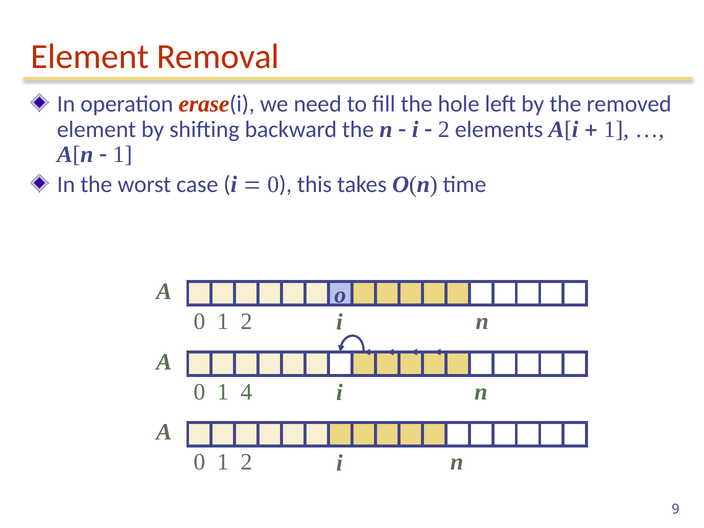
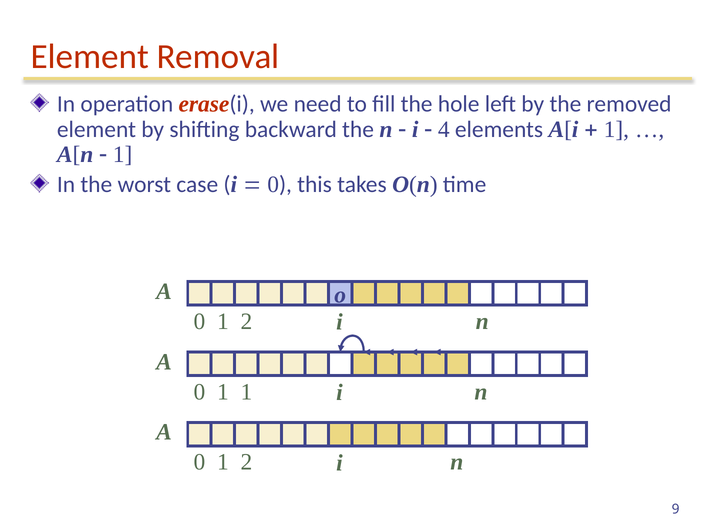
2: 2 -> 4 (444, 129)
1 4: 4 -> 1 (246, 392)
